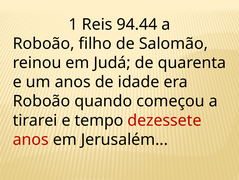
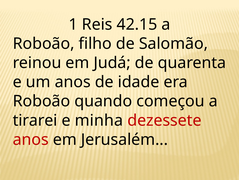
94.44: 94.44 -> 42.15 (137, 24)
tempo: tempo -> minha (99, 120)
